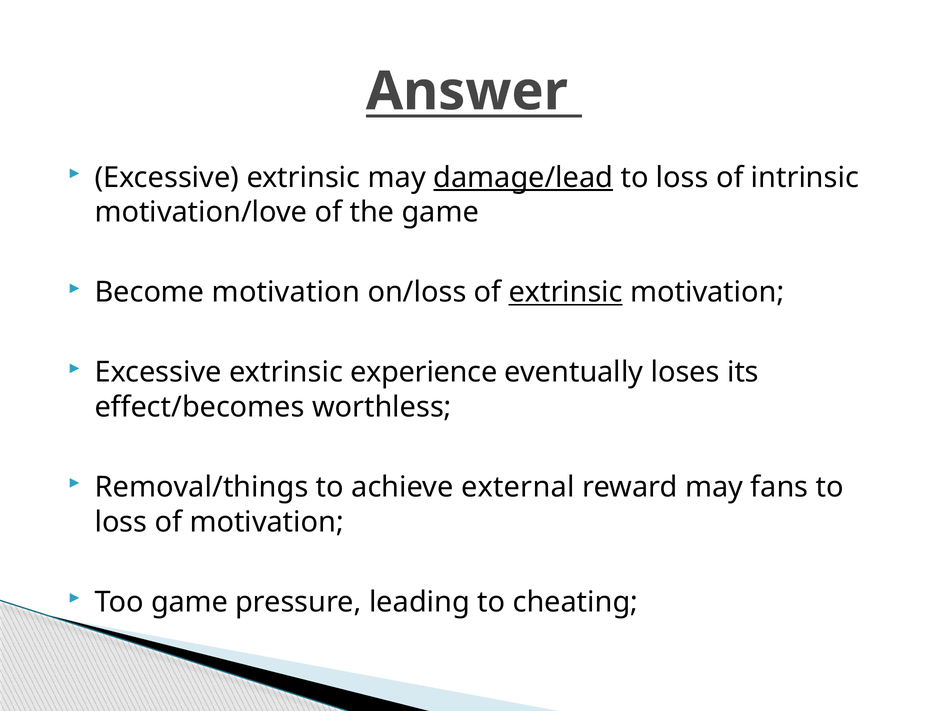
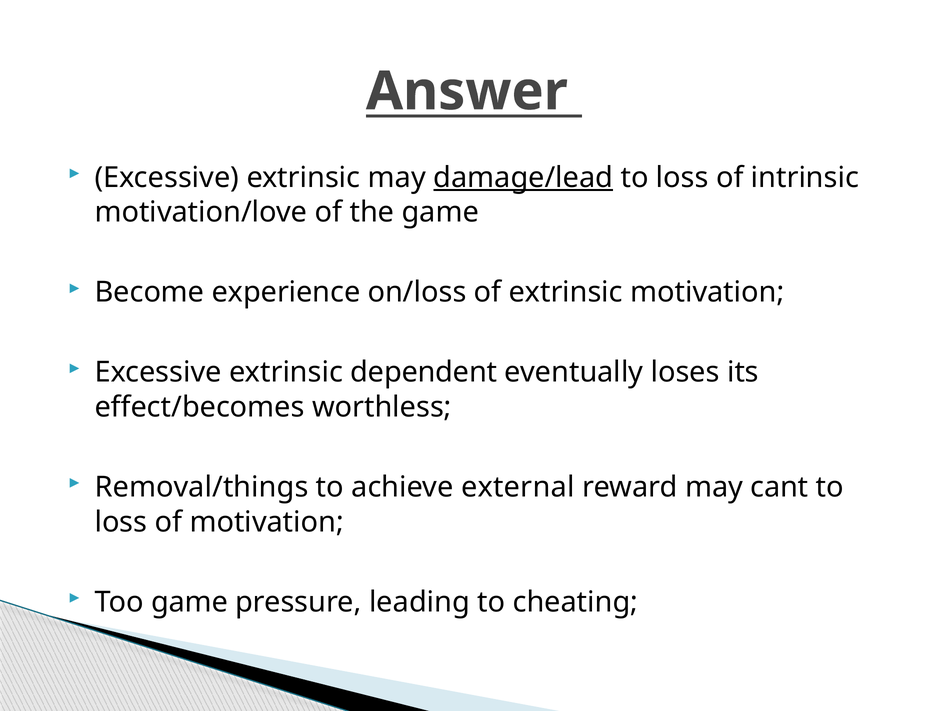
Become motivation: motivation -> experience (286, 292)
extrinsic underline: present -> none (566, 292)
experience: experience -> dependent (424, 372)
fans: fans -> cant (779, 487)
